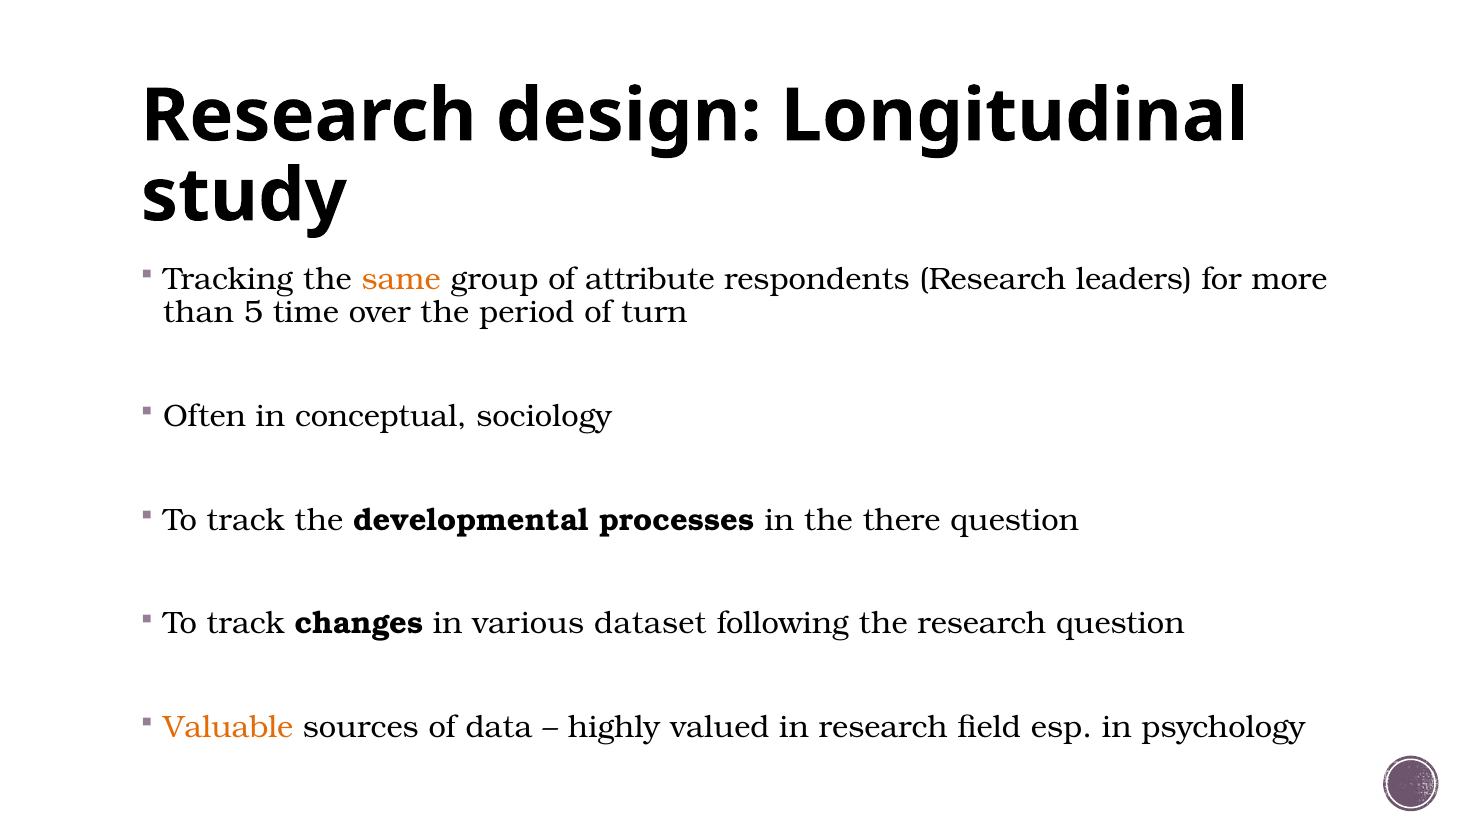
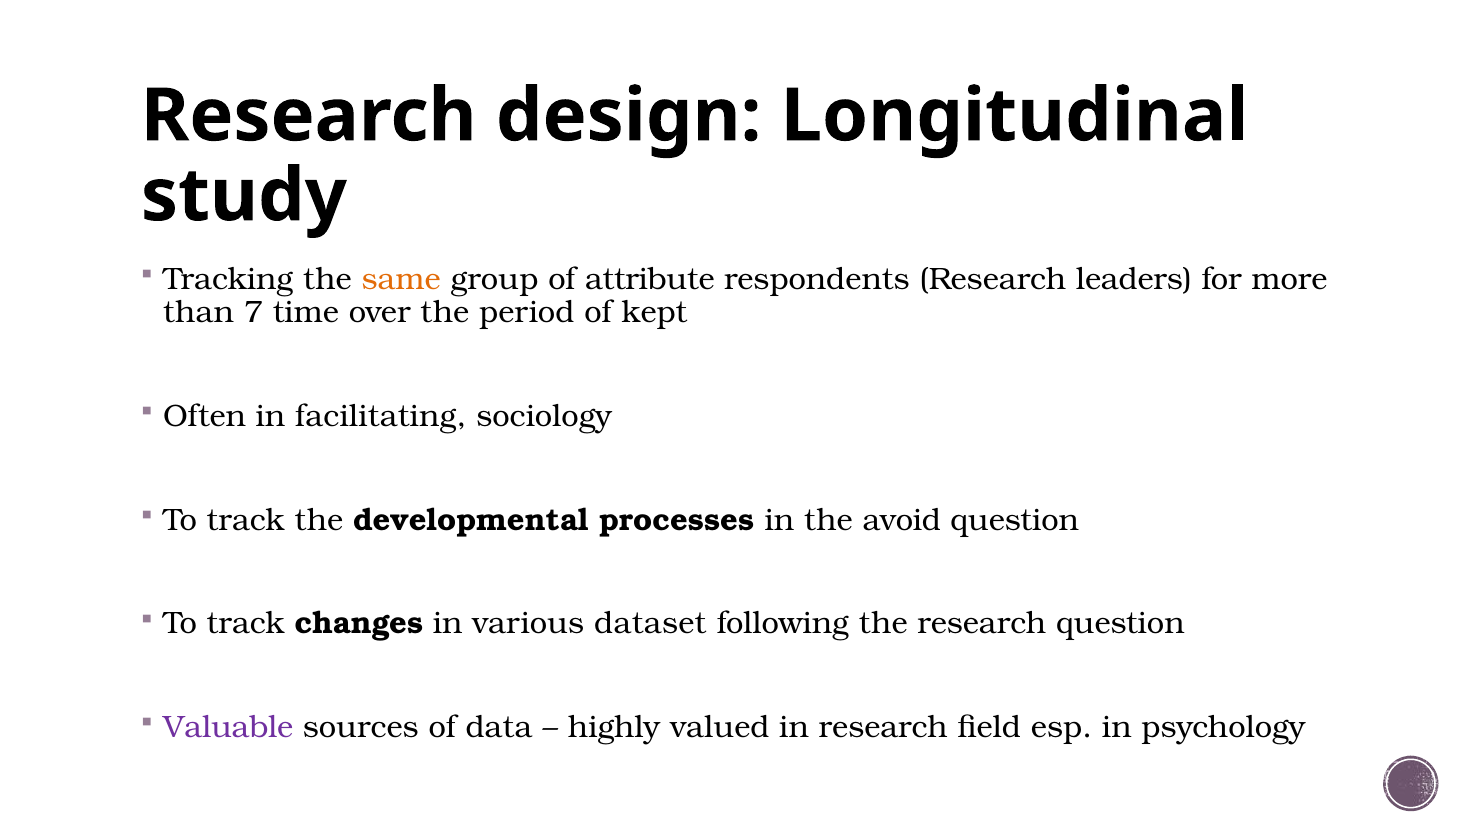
5: 5 -> 7 (253, 313)
turn: turn -> kept (654, 313)
conceptual: conceptual -> facilitating (381, 416)
there: there -> avoid (902, 520)
Valuable colour: orange -> purple (228, 727)
